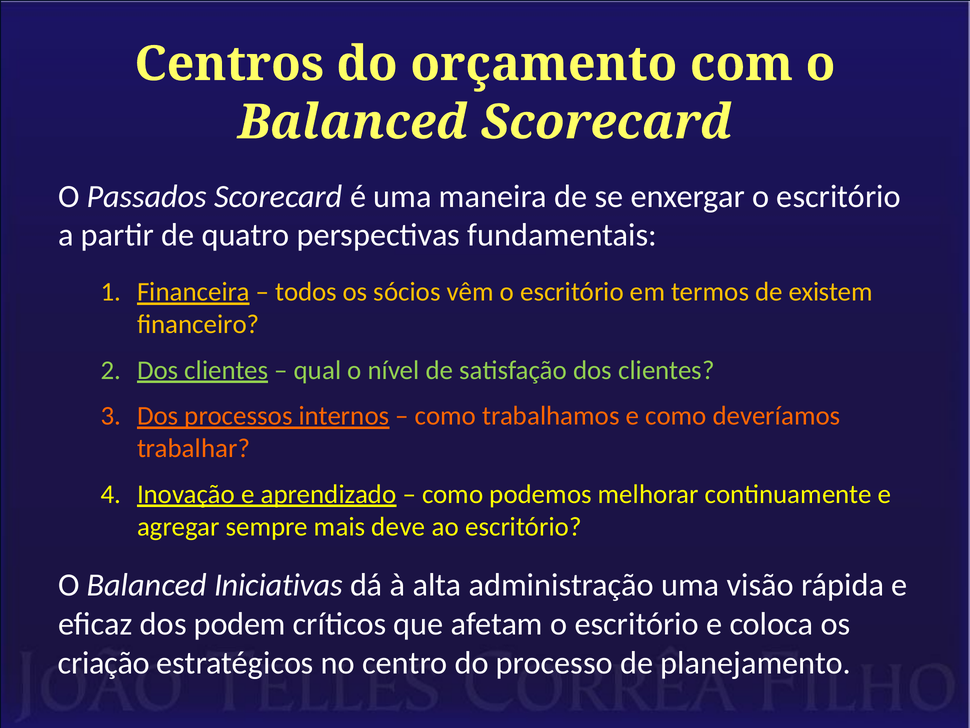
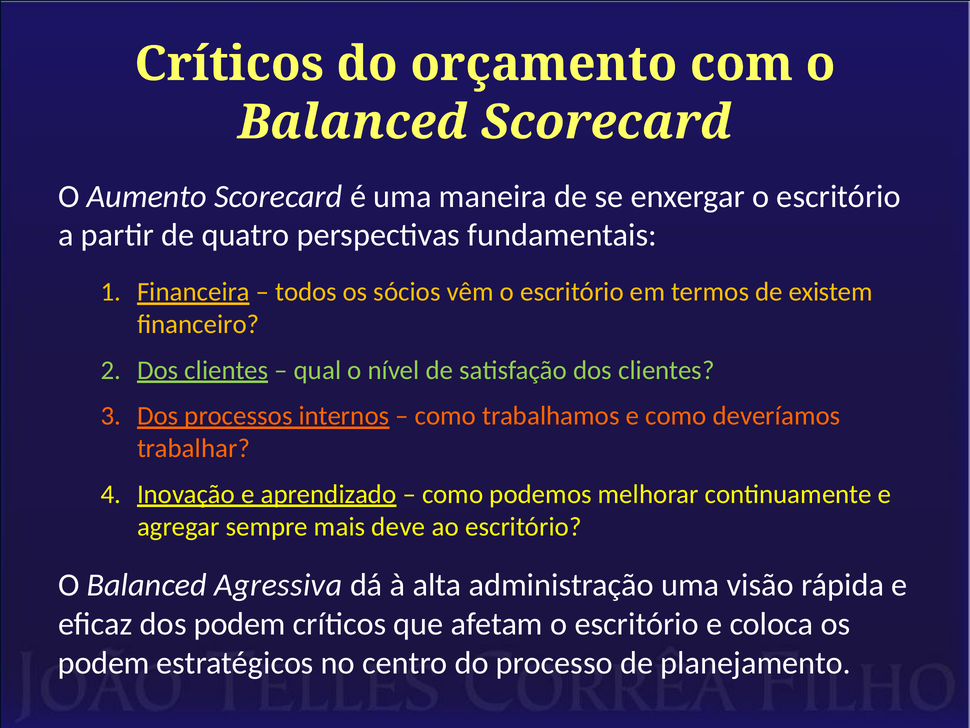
Centros: Centros -> Críticos (229, 64)
Passados: Passados -> Aumento (147, 196)
Iniciativas: Iniciativas -> Agressiva (278, 585)
criação: criação -> podem (104, 662)
